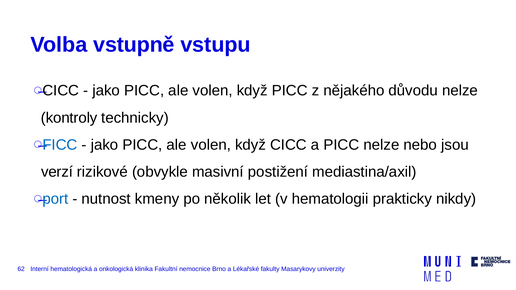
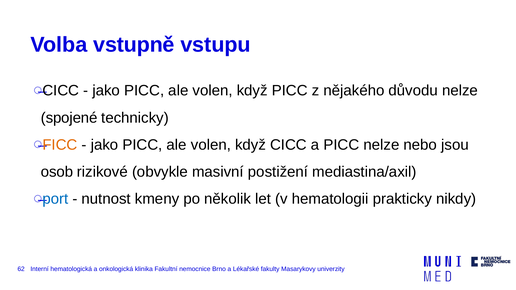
kontroly: kontroly -> spojené (69, 118)
FICC colour: blue -> orange (60, 145)
verzí: verzí -> osob (57, 172)
